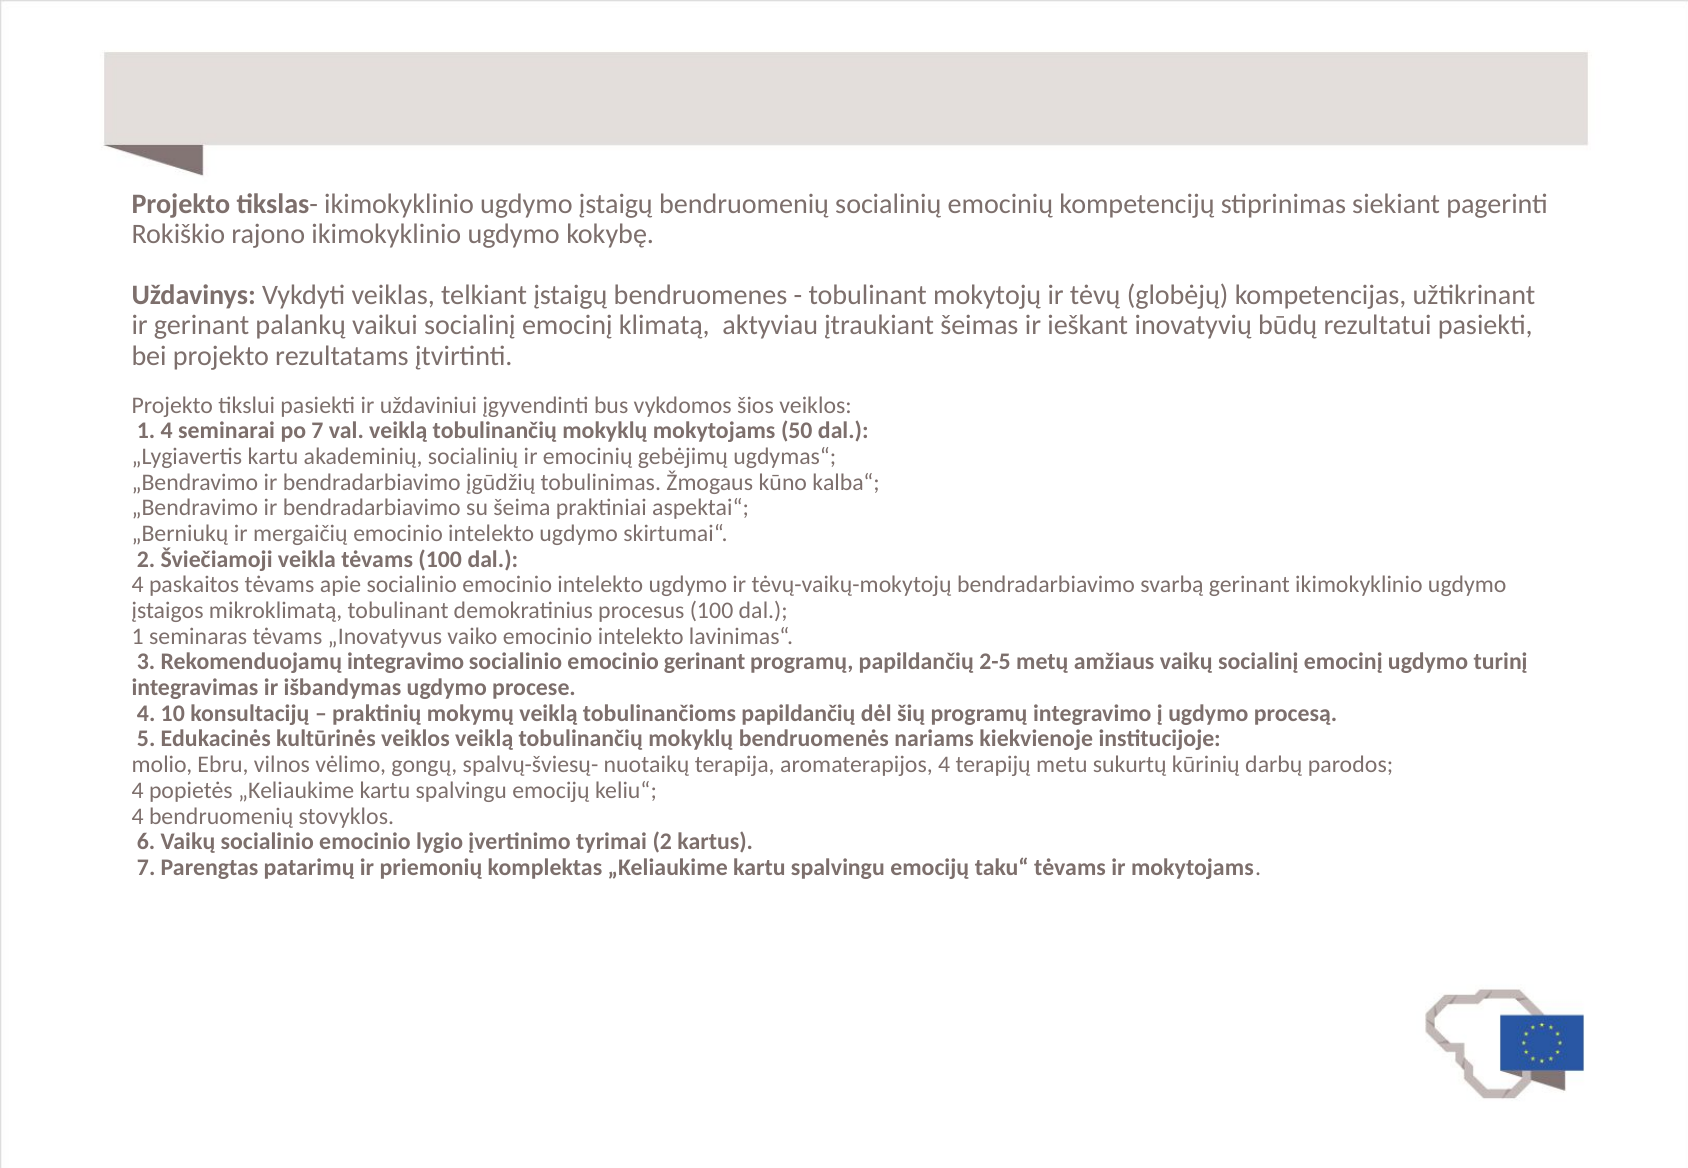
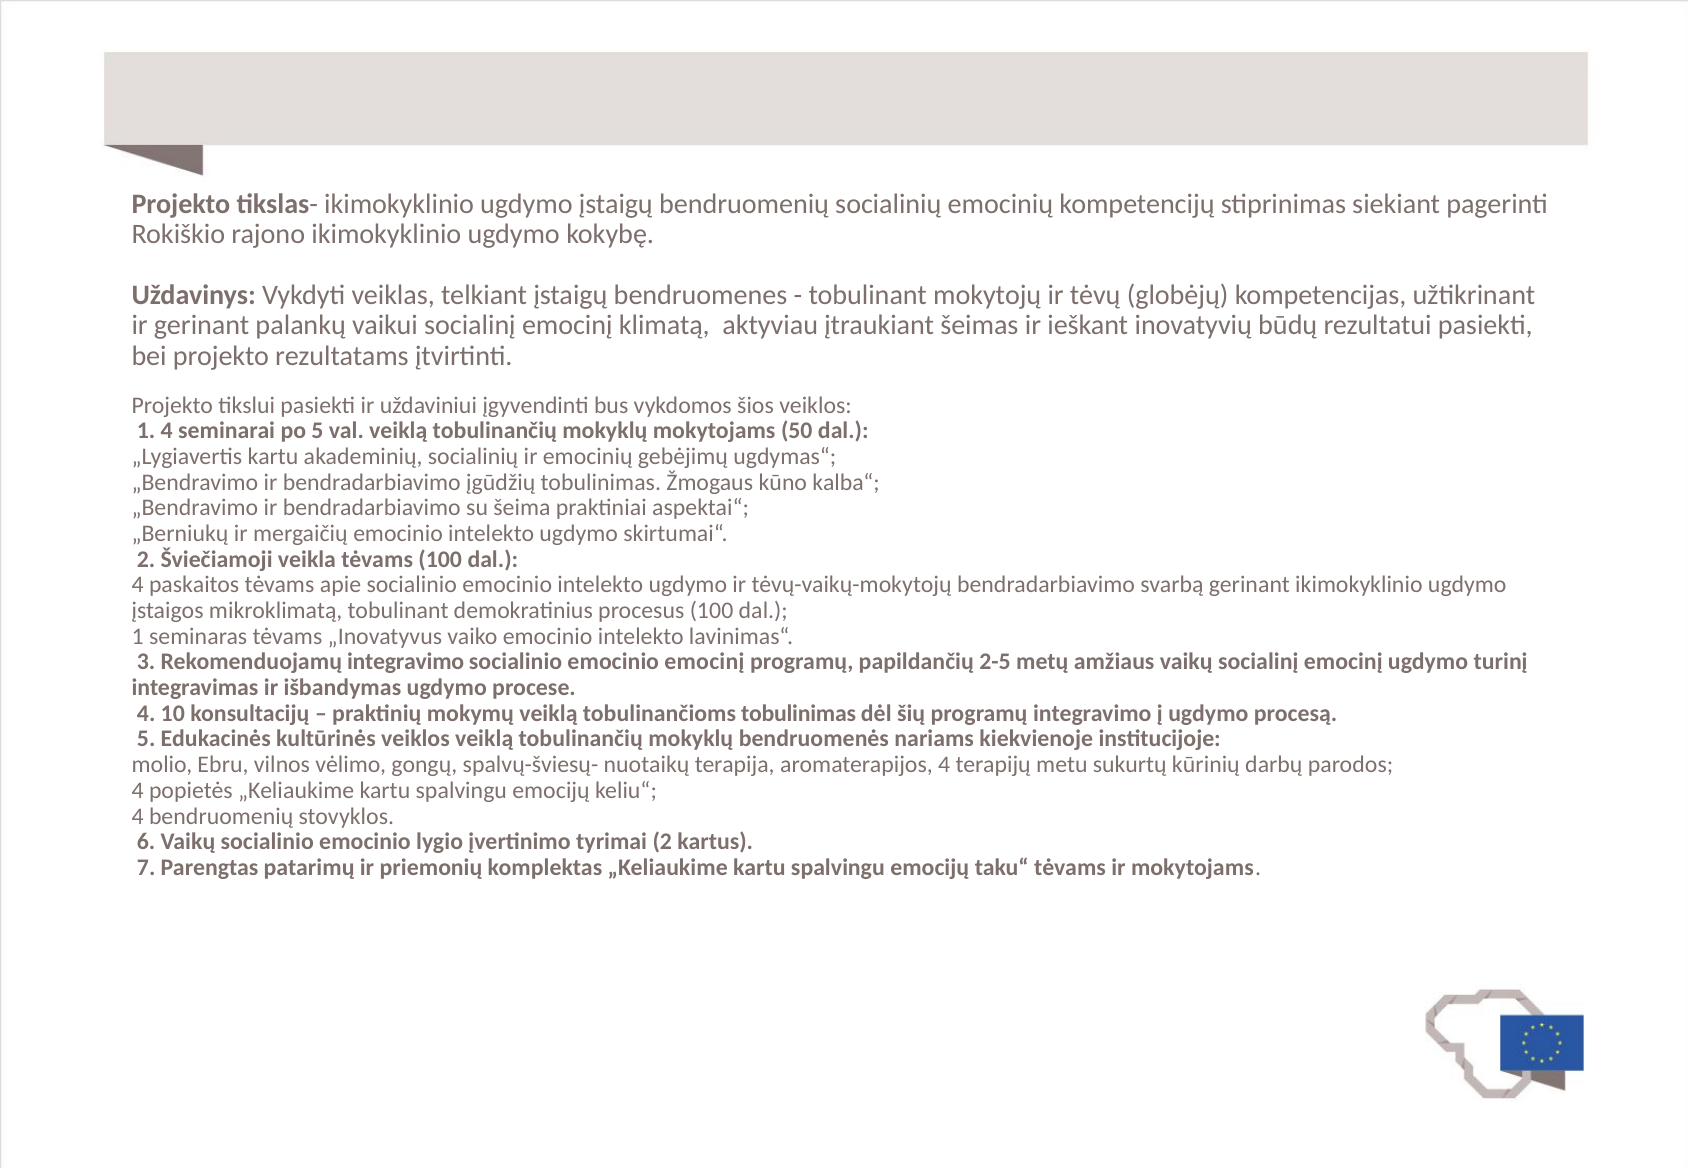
po 7: 7 -> 5 (317, 431)
emocinio gerinant: gerinant -> emocinį (704, 662)
tobulinančioms papildančių: papildančių -> tobulinimas (799, 714)
